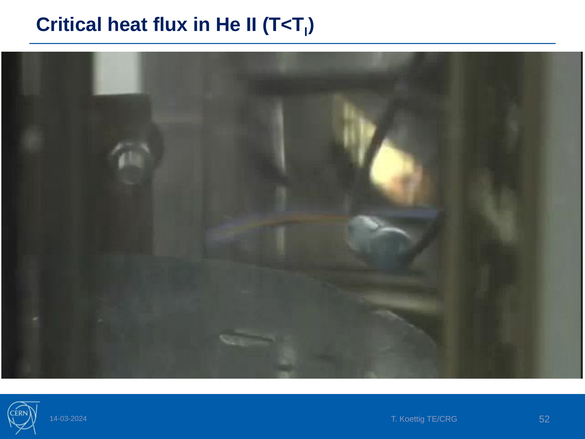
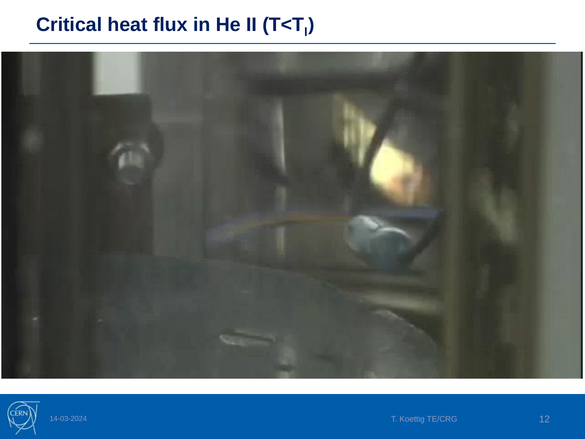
52: 52 -> 12 (544, 419)
